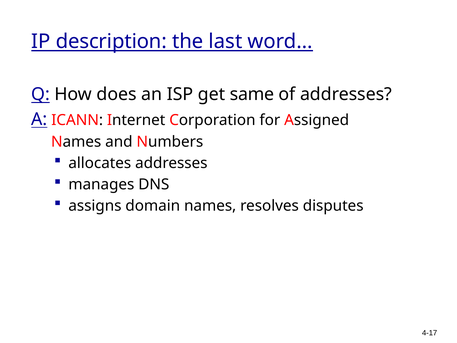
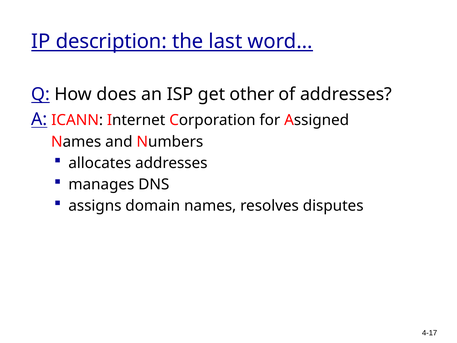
same: same -> other (252, 94)
